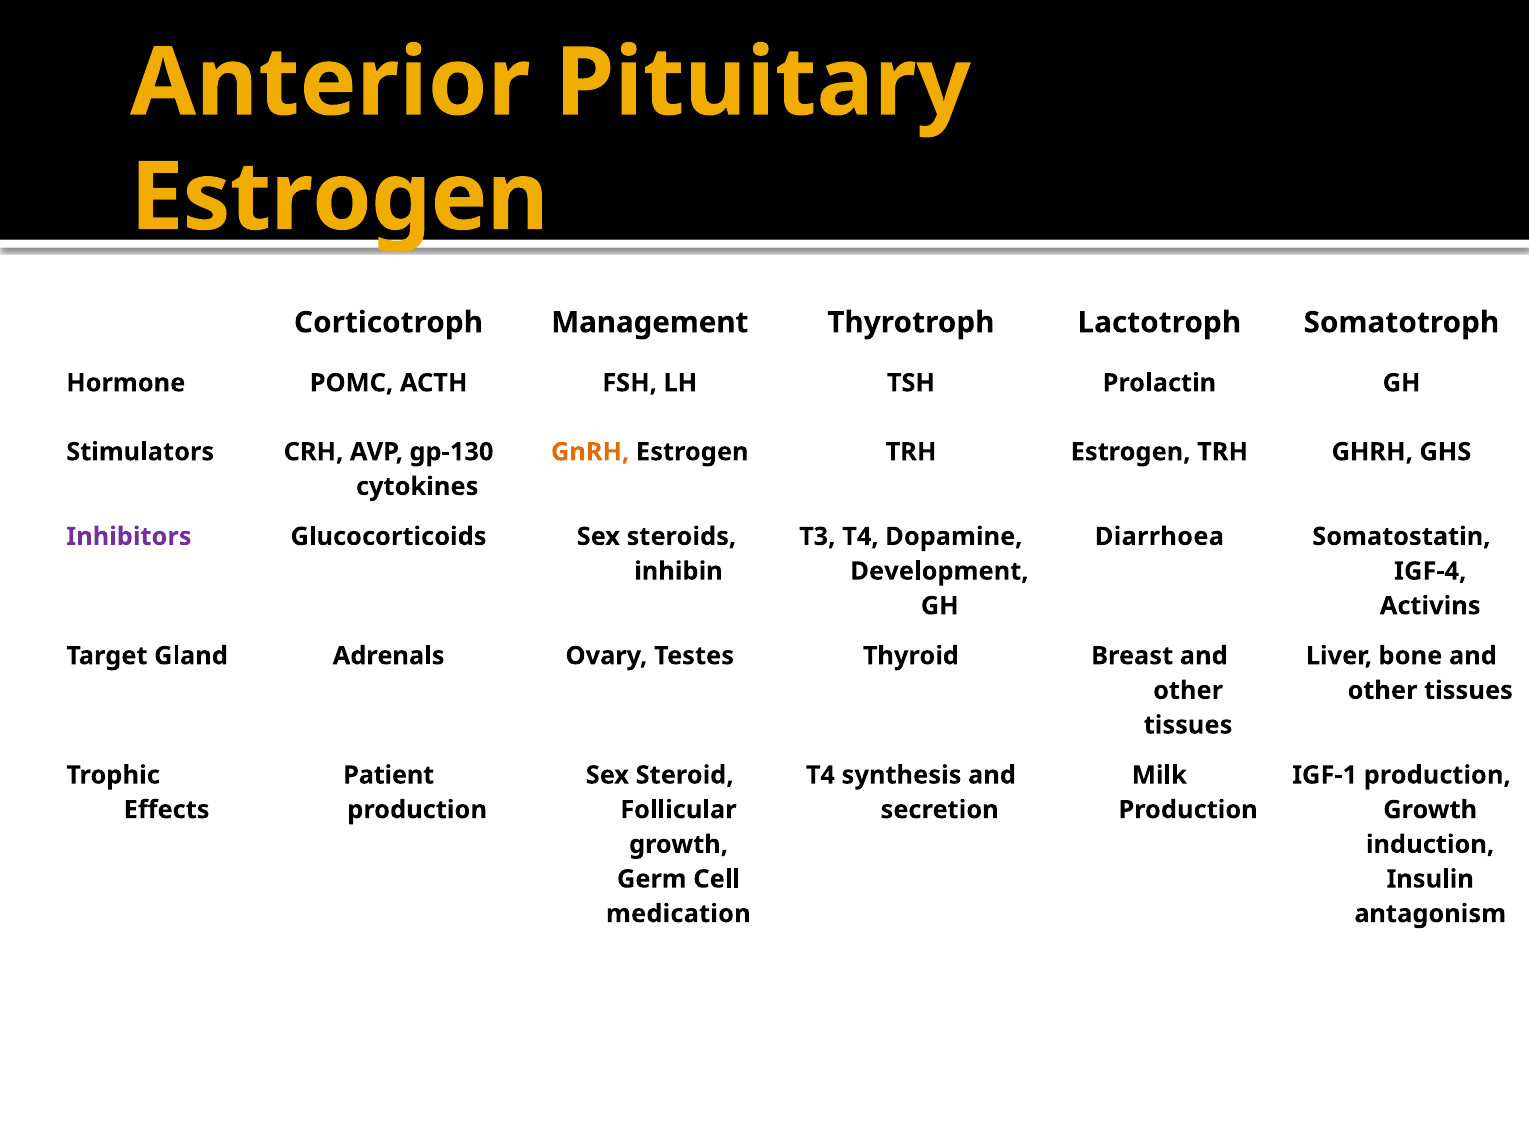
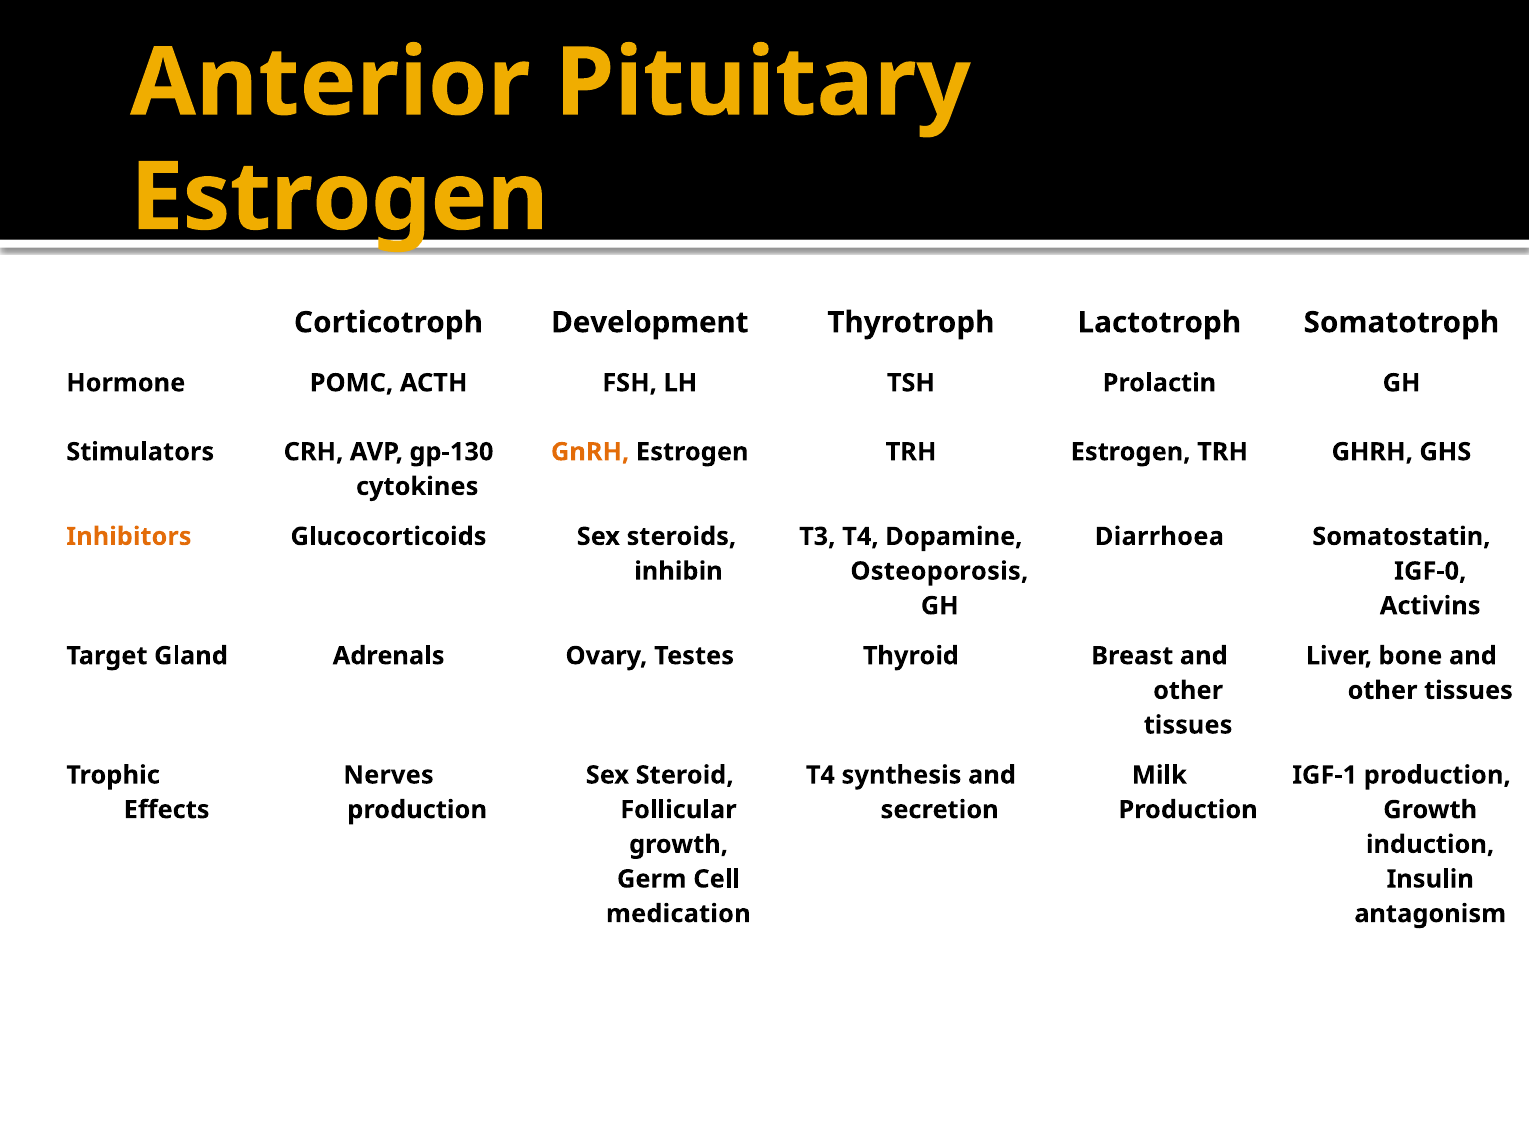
Management: Management -> Development (650, 323)
Inhibitors colour: purple -> orange (129, 537)
Development: Development -> Osteoporosis (939, 572)
IGF-4: IGF-4 -> IGF-0 (1430, 572)
Patient: Patient -> Nerves (388, 776)
